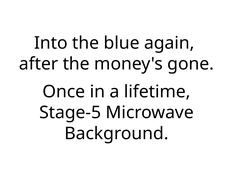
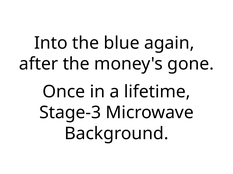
Stage-5: Stage-5 -> Stage-3 (70, 113)
